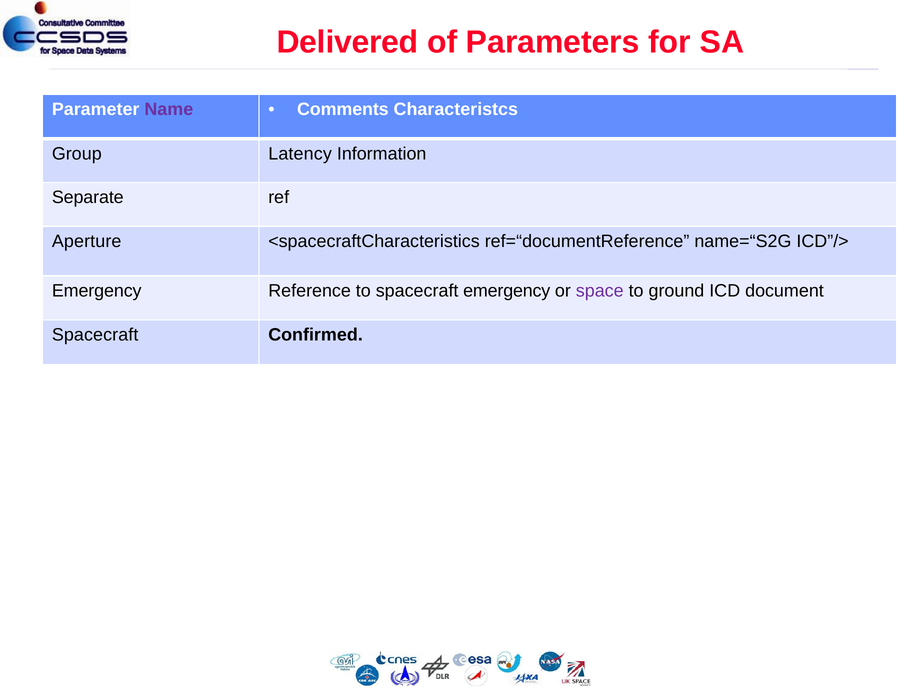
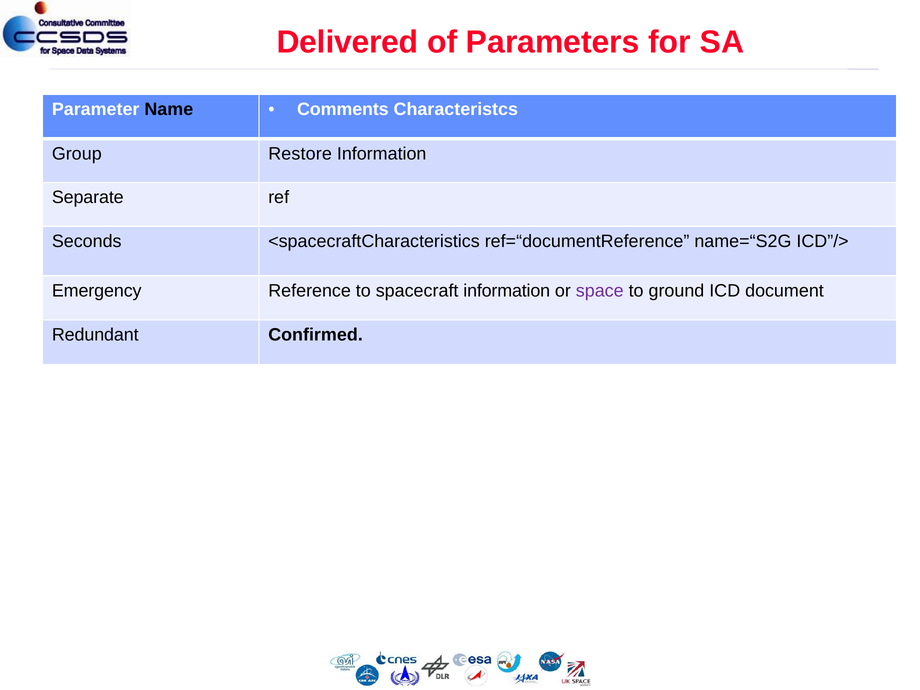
Name colour: purple -> black (169, 109)
Latency: Latency -> Restore (300, 154)
Aperture: Aperture -> Seconds (87, 241)
spacecraft emergency: emergency -> information (507, 291)
Spacecraft: Spacecraft -> Redundant (95, 335)
